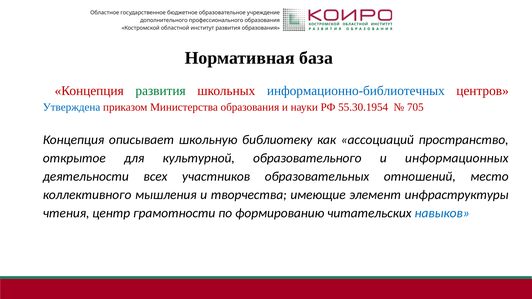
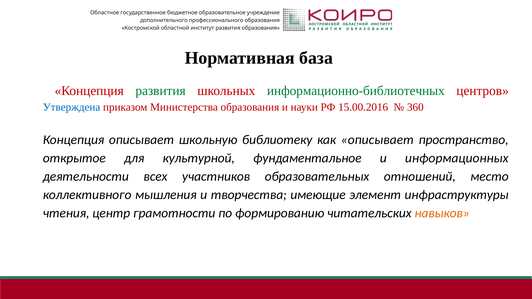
информационно-библиотечных colour: blue -> green (356, 91)
55.30.1954: 55.30.1954 -> 15.00.2016 (363, 107)
705: 705 -> 360 (415, 107)
как ассоциаций: ассоциаций -> описывает (377, 140)
образовательного: образовательного -> фундаментальное (307, 158)
навыков colour: blue -> orange (442, 213)
